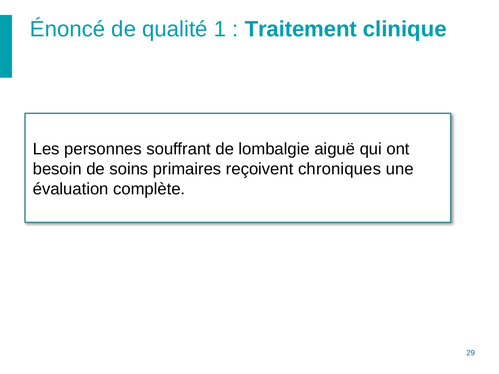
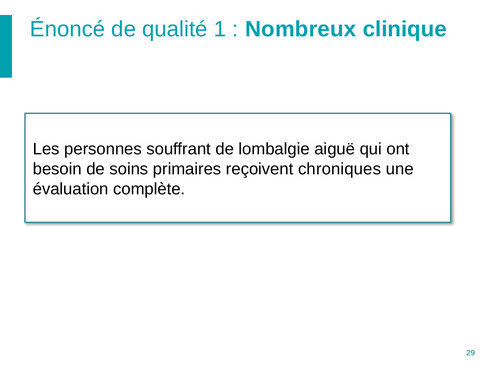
Traitement: Traitement -> Nombreux (301, 29)
